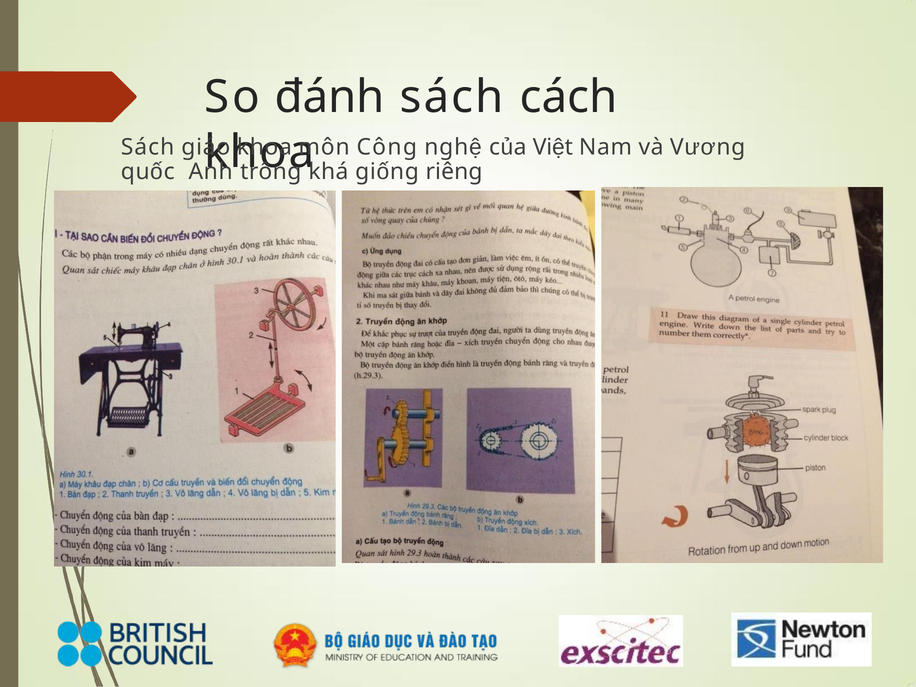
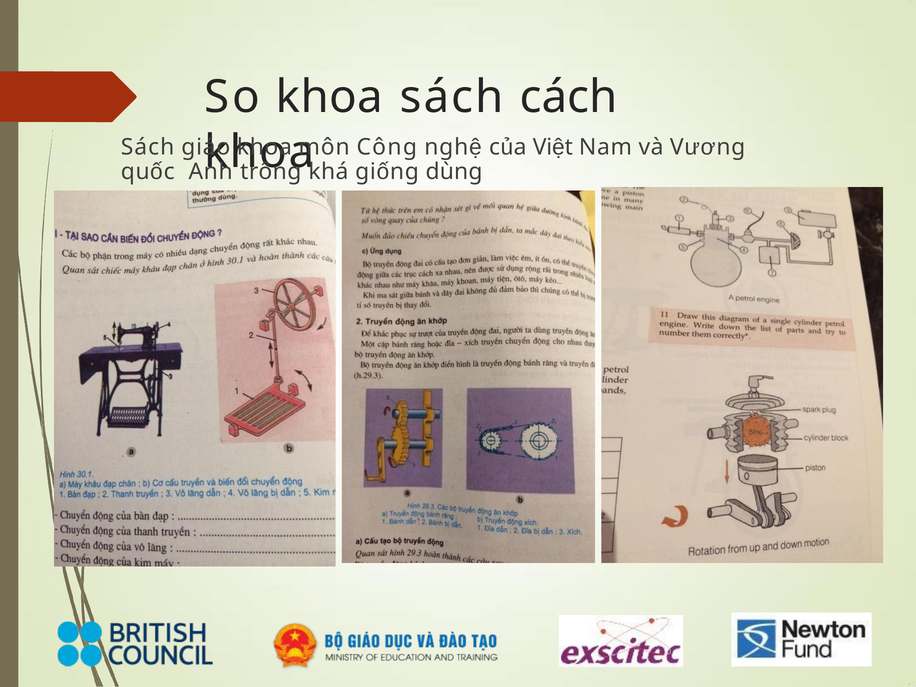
So đánh: đánh -> khoa (329, 97)
riêng: riêng -> dùng (454, 172)
